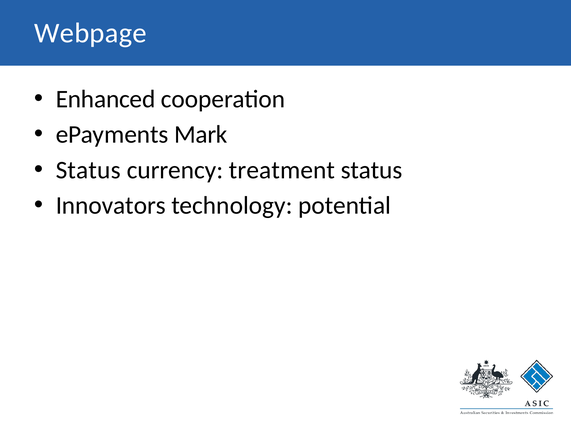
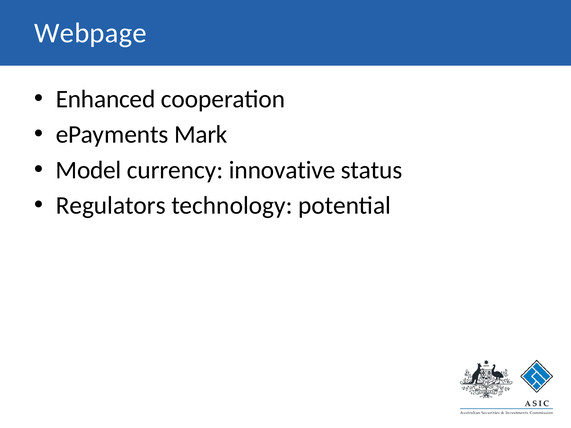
Status: Status -> Model (88, 170)
treatment: treatment -> innovative (282, 170)
Innovators: Innovators -> Regulators (111, 206)
